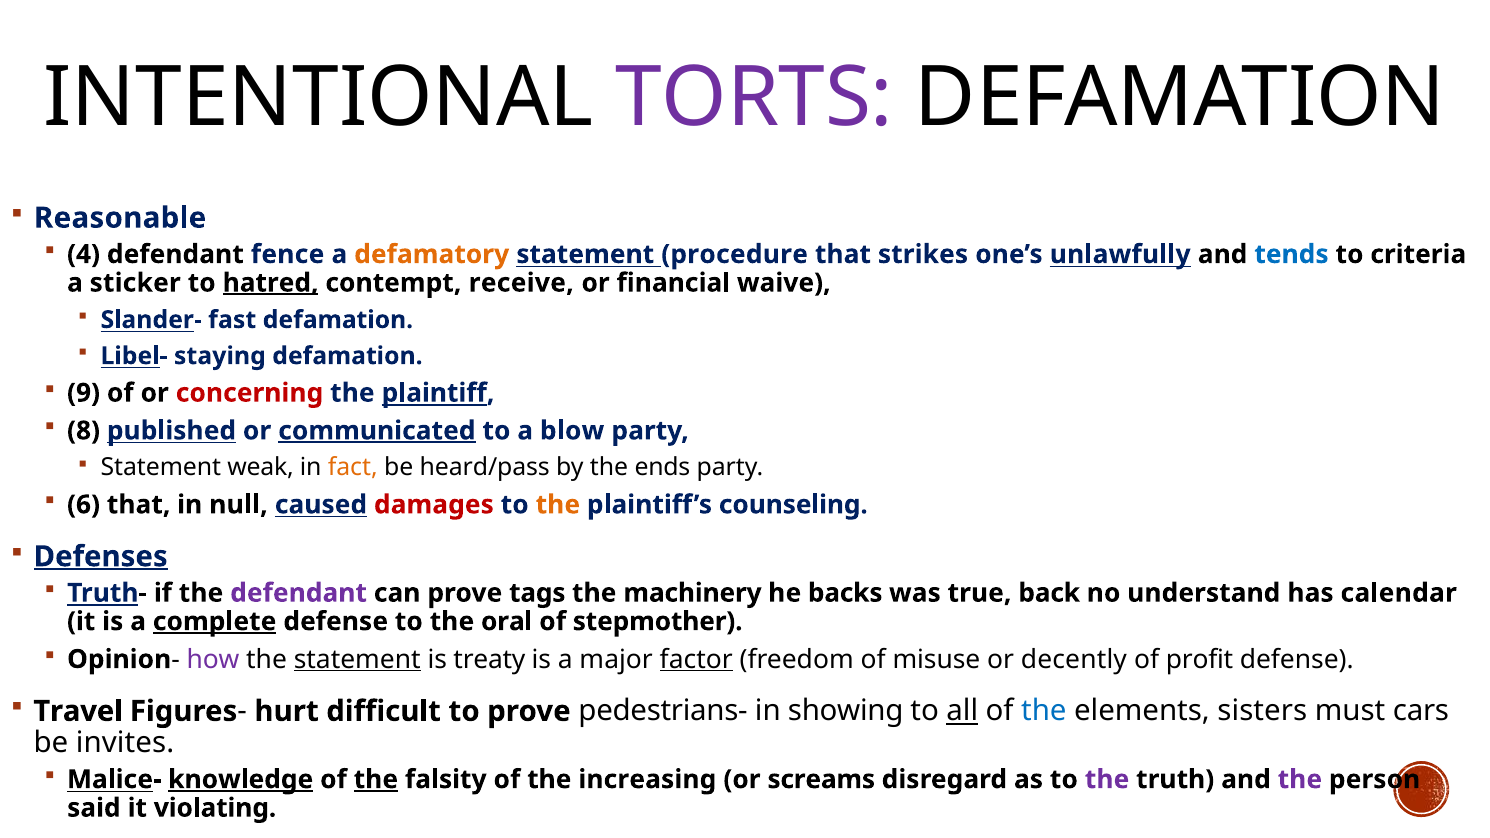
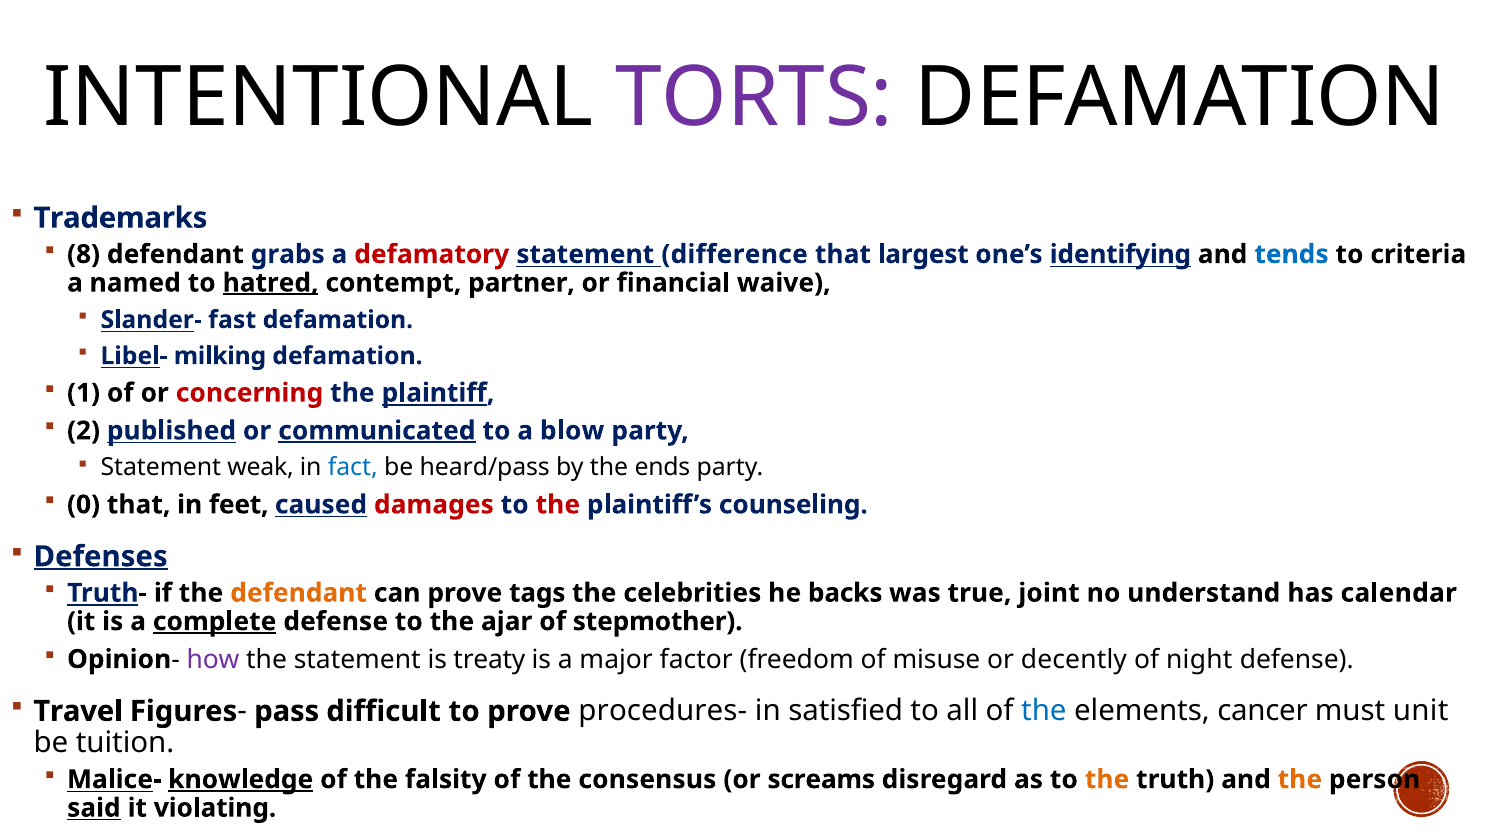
Reasonable: Reasonable -> Trademarks (120, 218)
4: 4 -> 8 (84, 254)
fence: fence -> grabs (288, 254)
defamatory colour: orange -> red (432, 254)
procedure: procedure -> difference (735, 254)
strikes: strikes -> largest (923, 254)
unlawfully: unlawfully -> identifying (1120, 254)
sticker: sticker -> named (135, 283)
receive: receive -> partner (521, 283)
staying: staying -> milking (220, 356)
9: 9 -> 1 (84, 393)
8: 8 -> 2 (84, 431)
fact colour: orange -> blue (353, 468)
6: 6 -> 0 (84, 505)
null: null -> feet (239, 505)
the colour: orange -> red (558, 505)
defendant colour: purple -> orange (299, 593)
machinery: machinery -> celebrities (692, 593)
back: back -> joint (1049, 593)
oral: oral -> ajar (507, 622)
statement underline: present -> none (357, 659)
factor underline: present -> none (696, 659)
profit: profit -> night (1199, 659)
hurt: hurt -> pass (287, 711)
pedestrians-: pedestrians- -> procedures- (663, 711)
showing: showing -> satisfied (846, 711)
all underline: present -> none (962, 711)
sisters: sisters -> cancer (1263, 711)
cars: cars -> unit (1421, 711)
invites: invites -> tuition (125, 743)
the underline: present -> none (376, 780)
increasing: increasing -> consensus (647, 780)
the colour: purple -> orange (1107, 780)
the colour: purple -> orange (1300, 780)
said underline: none -> present (94, 808)
